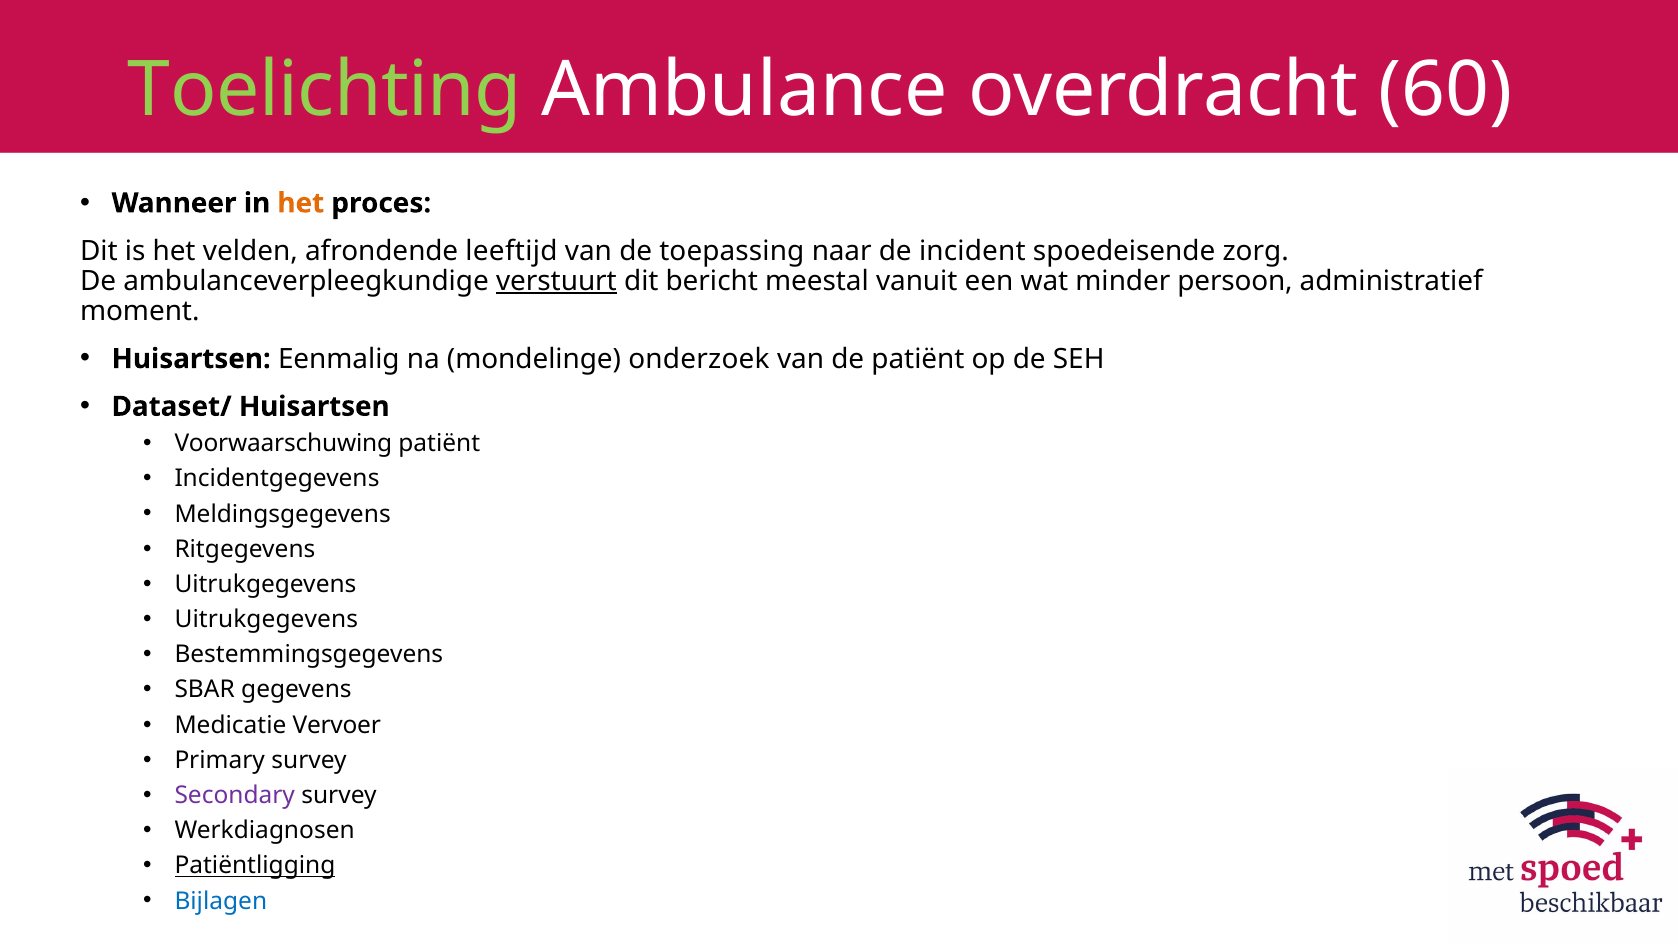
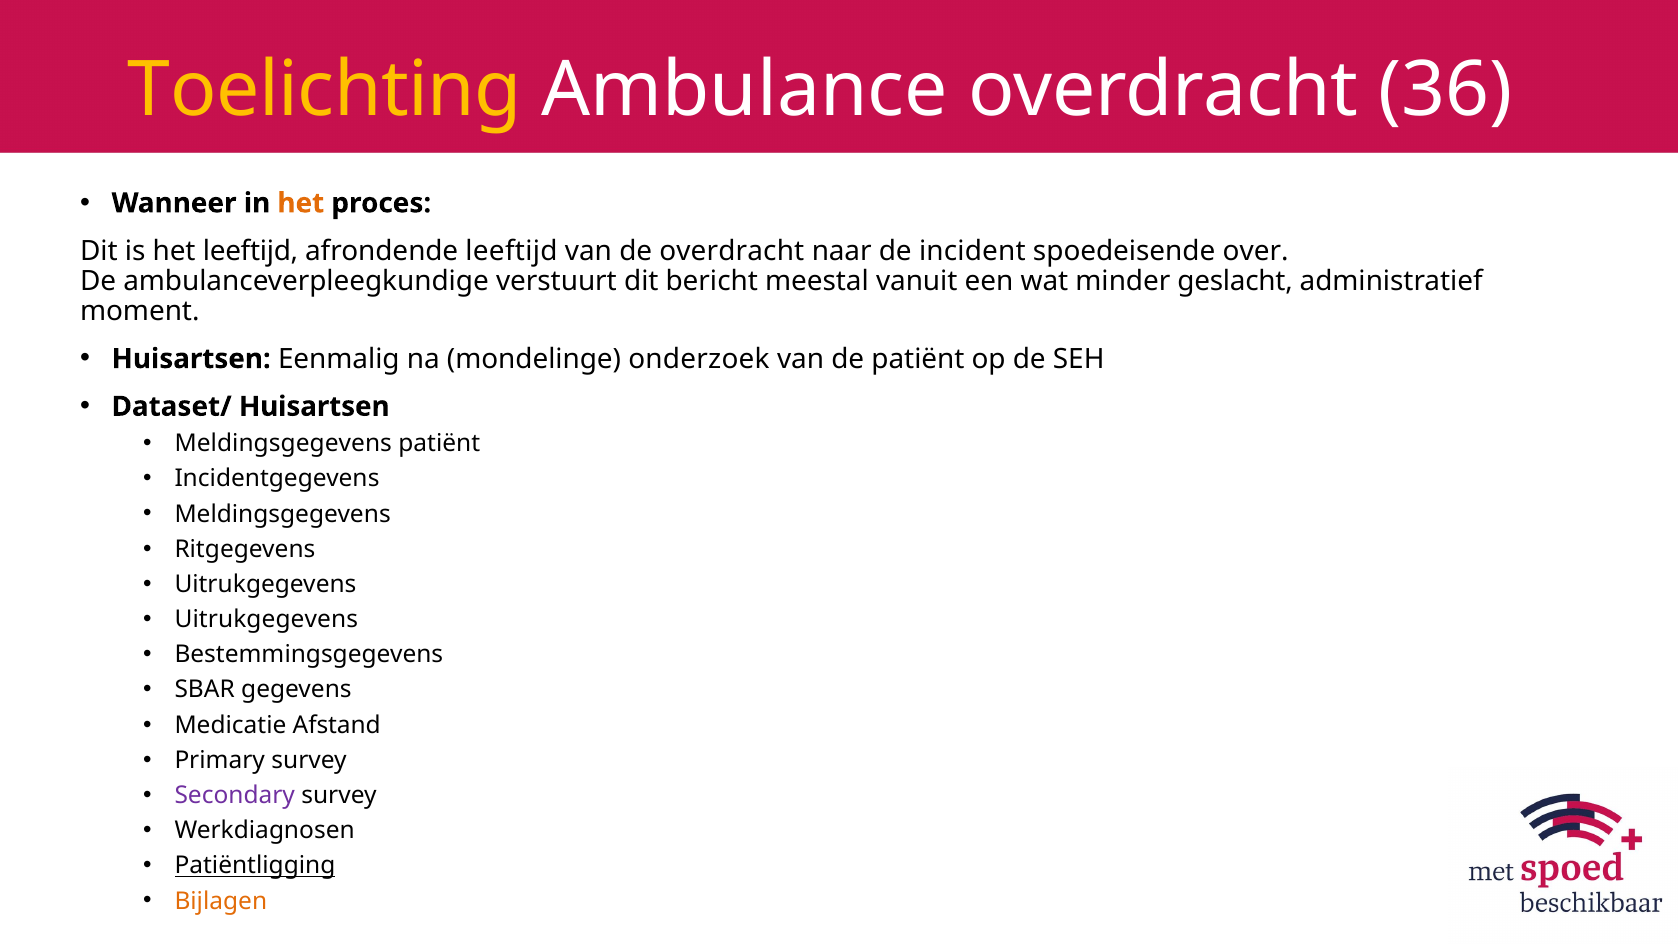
Toelichting colour: light green -> yellow (325, 90)
60: 60 -> 36 (1446, 90)
het velden: velden -> leeftijd (251, 251)
de toepassing: toepassing -> overdracht (732, 251)
zorg: zorg -> over (1256, 251)
verstuurt underline: present -> none (556, 281)
persoon: persoon -> geslacht (1235, 281)
Voorwaarschuwing: Voorwaarschuwing -> Meldingsgegevens (283, 444)
Vervoer: Vervoer -> Afstand (337, 725)
Bijlagen colour: blue -> orange (221, 901)
